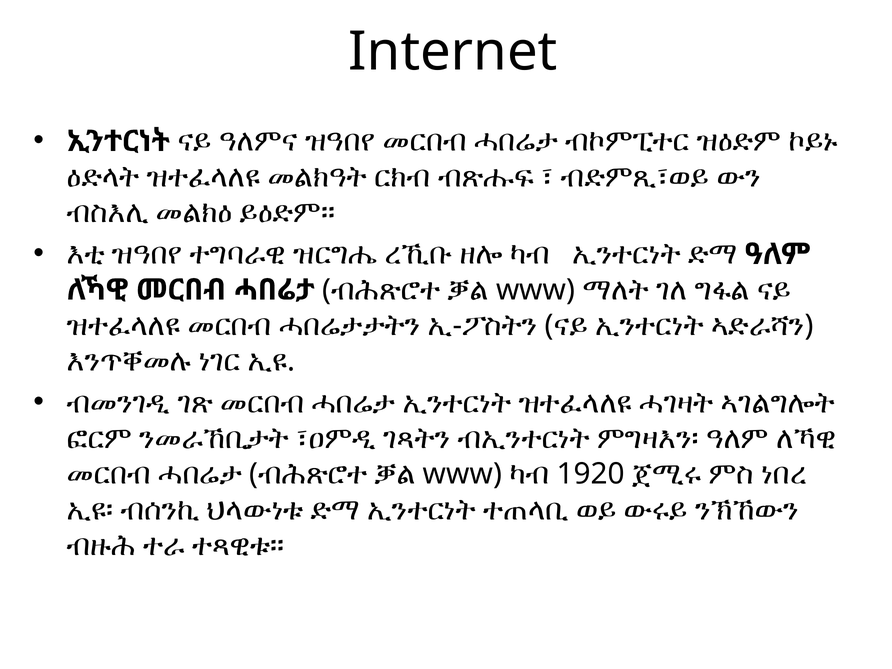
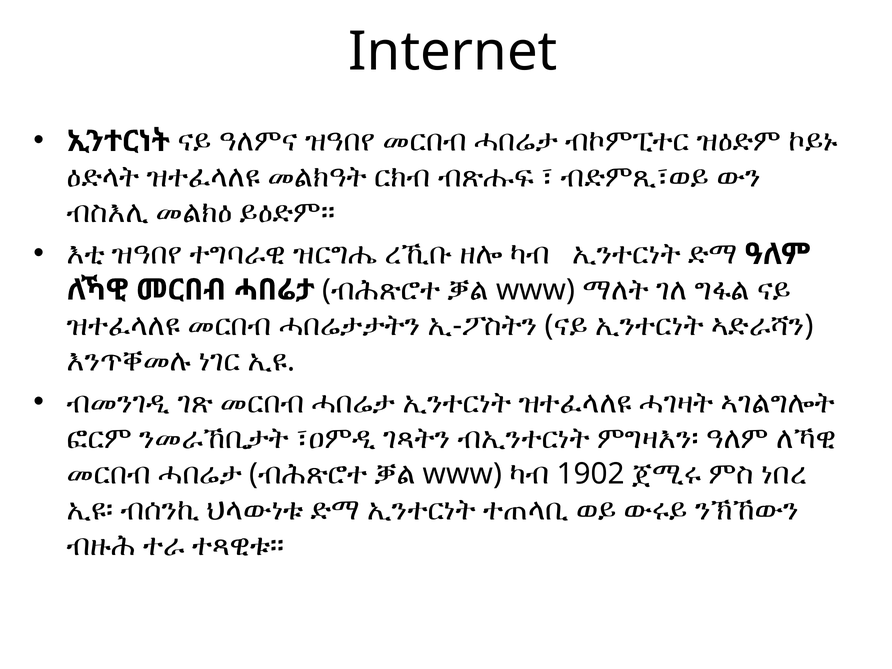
1920: 1920 -> 1902 (591, 474)
